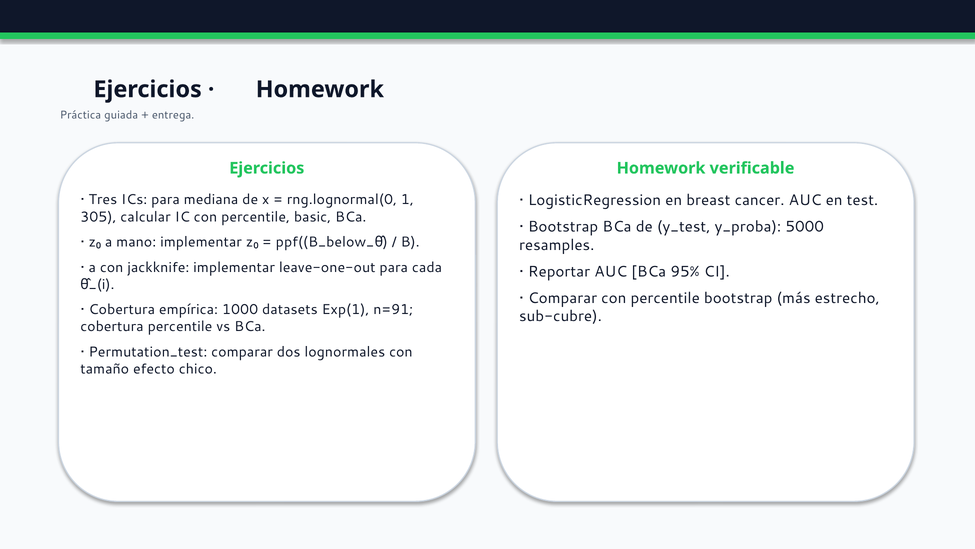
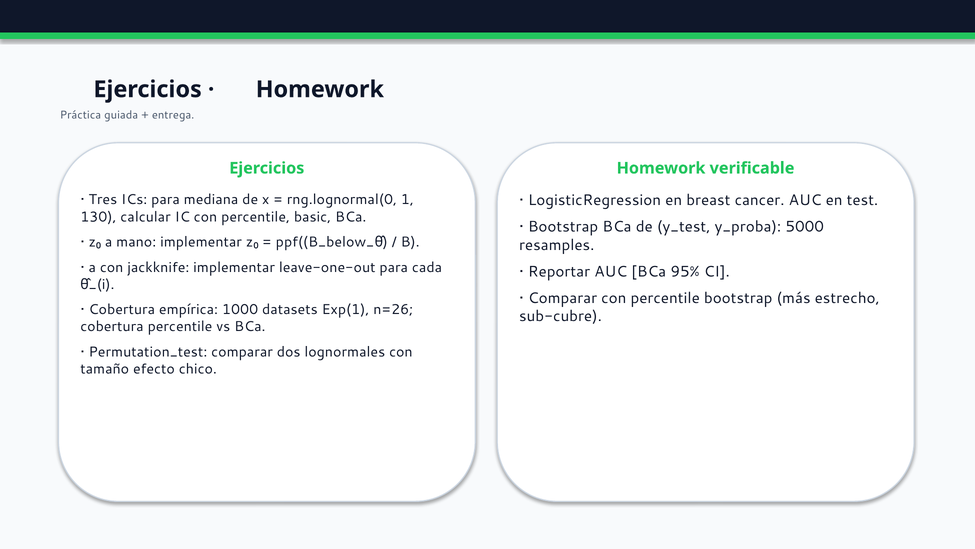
305: 305 -> 130 (98, 217)
n=91: n=91 -> n=26 (393, 309)
